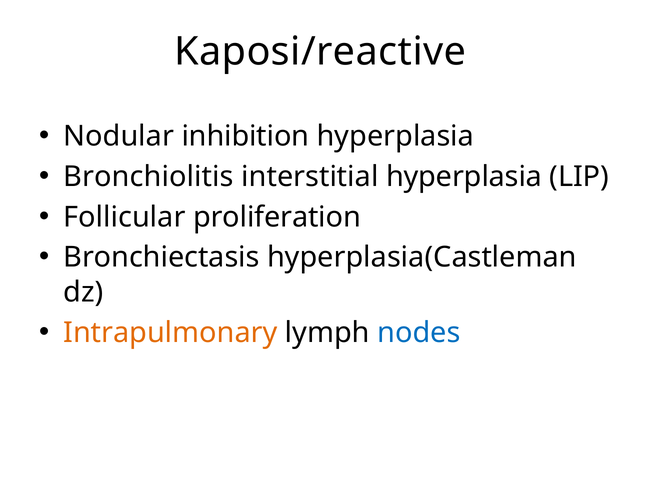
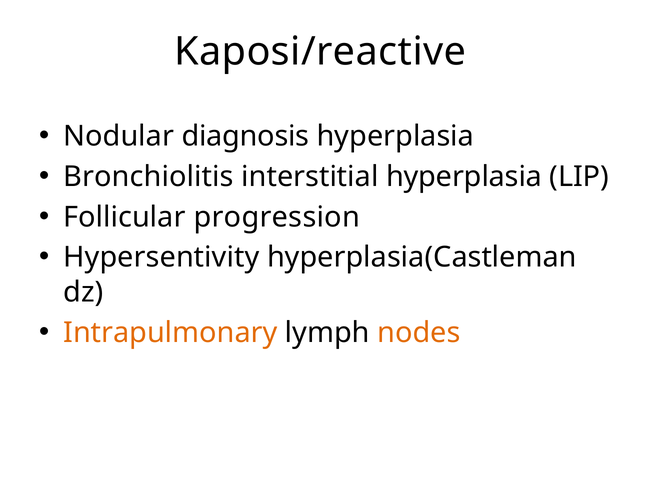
inhibition: inhibition -> diagnosis (245, 136)
proliferation: proliferation -> progression (277, 217)
Bronchiectasis: Bronchiectasis -> Hypersentivity (161, 258)
nodes colour: blue -> orange (419, 333)
